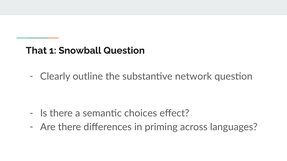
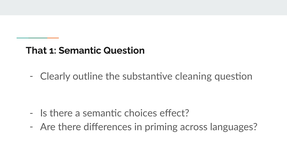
1 Snowball: Snowball -> Semantic (80, 51)
network: network -> cleaning (193, 77)
